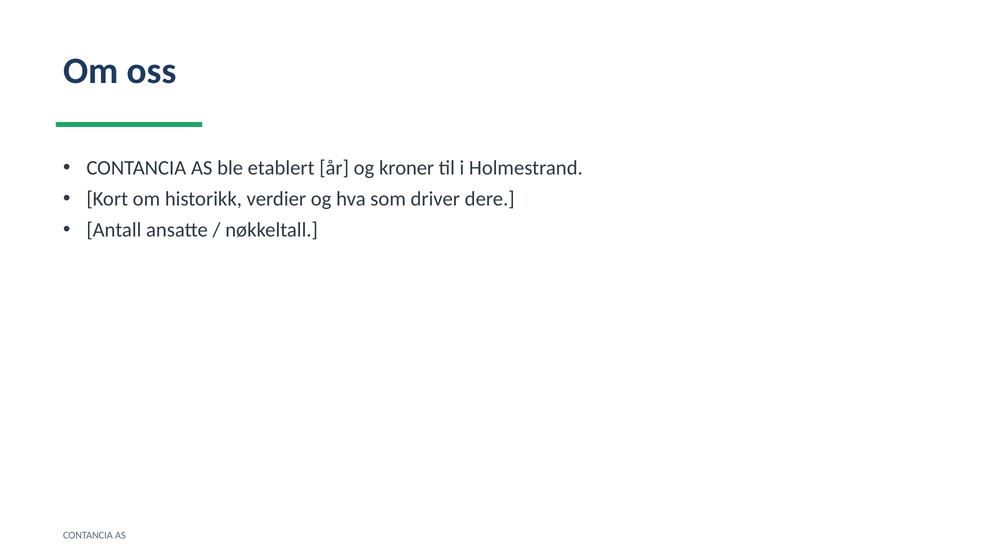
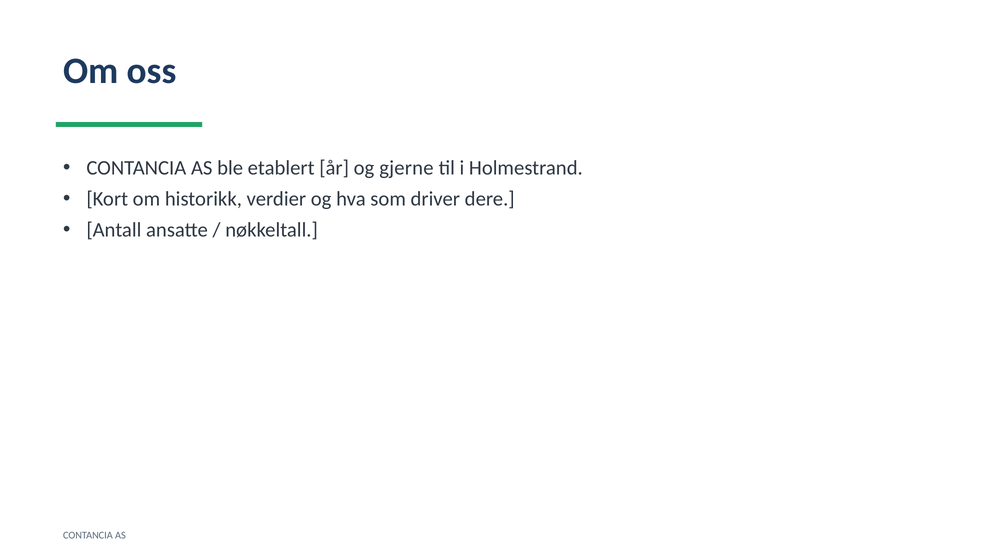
kroner: kroner -> gjerne (406, 168)
